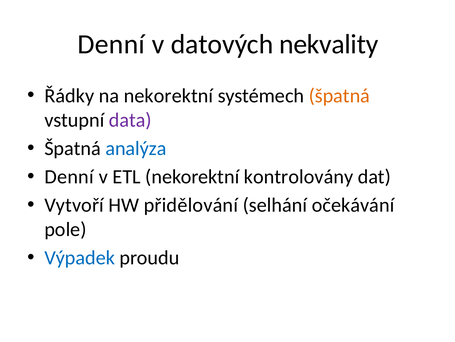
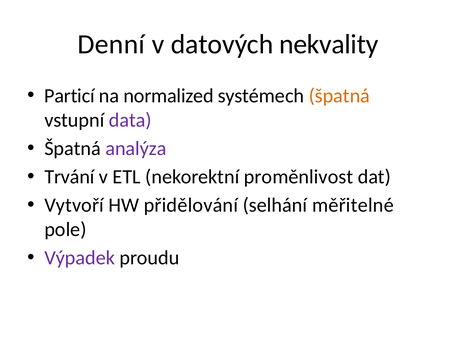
Řádky: Řádky -> Particí (69, 95)
na nekorektní: nekorektní -> normalized (169, 95)
analýza colour: blue -> purple (136, 148)
Denní: Denní -> Trvání (69, 176)
kontrolovány: kontrolovány -> proměnlivost (299, 176)
očekávání: očekávání -> měřitelné (353, 205)
Výpadek colour: blue -> purple (80, 257)
